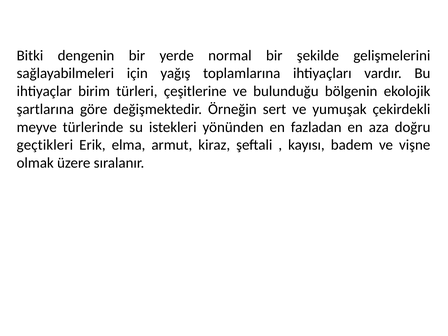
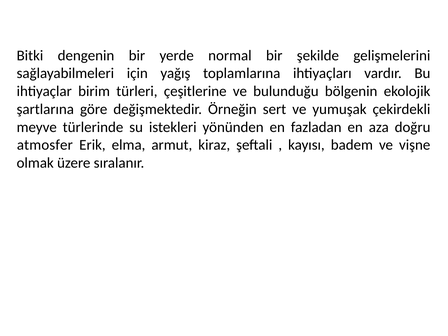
geçtikleri: geçtikleri -> atmosfer (45, 145)
